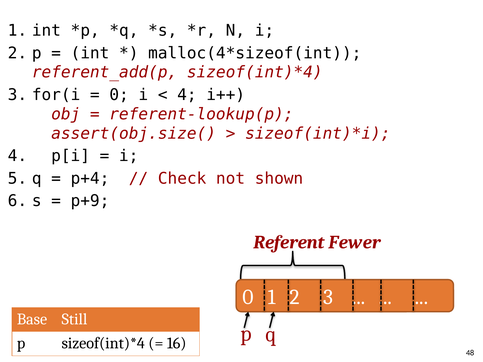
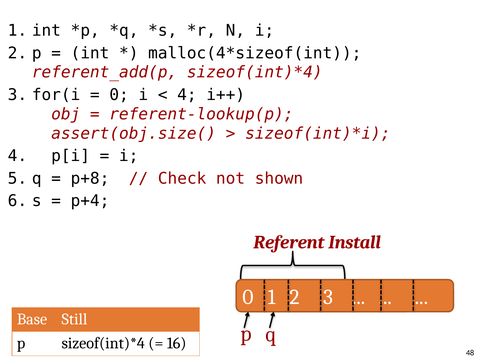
p+4: p+4 -> p+8 (90, 179)
p+9: p+9 -> p+4 (90, 201)
Fewer: Fewer -> Install (355, 242)
